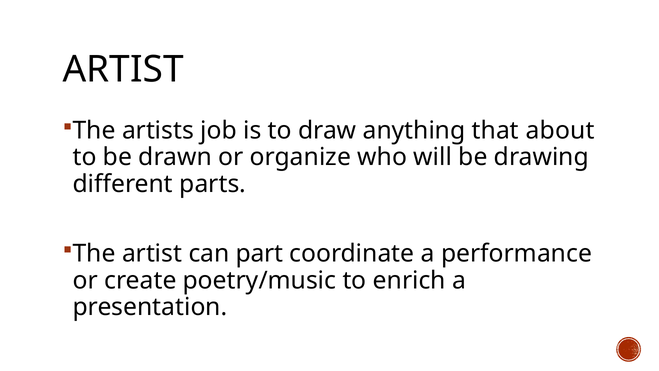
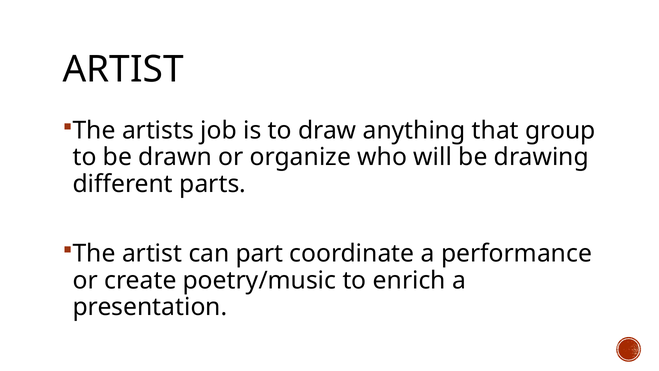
about: about -> group (560, 130)
